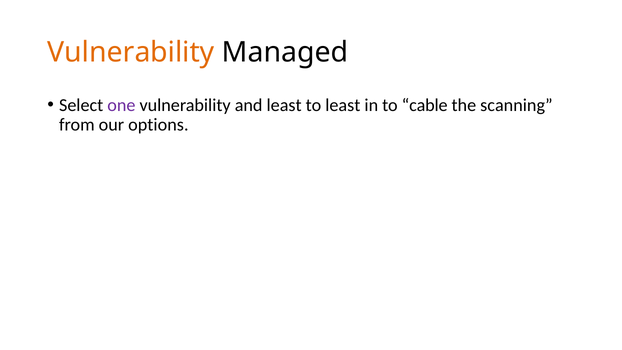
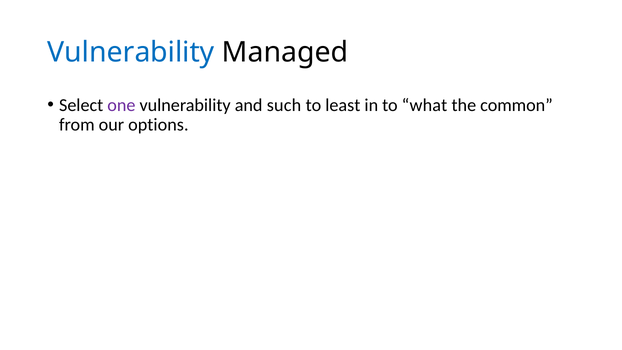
Vulnerability colour: orange -> blue (131, 52)
and least: least -> such (284, 105)
cable: cable -> what (425, 105)
scanning: scanning -> common (516, 105)
